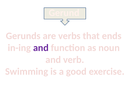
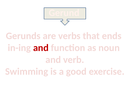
and colour: purple -> red (41, 48)
